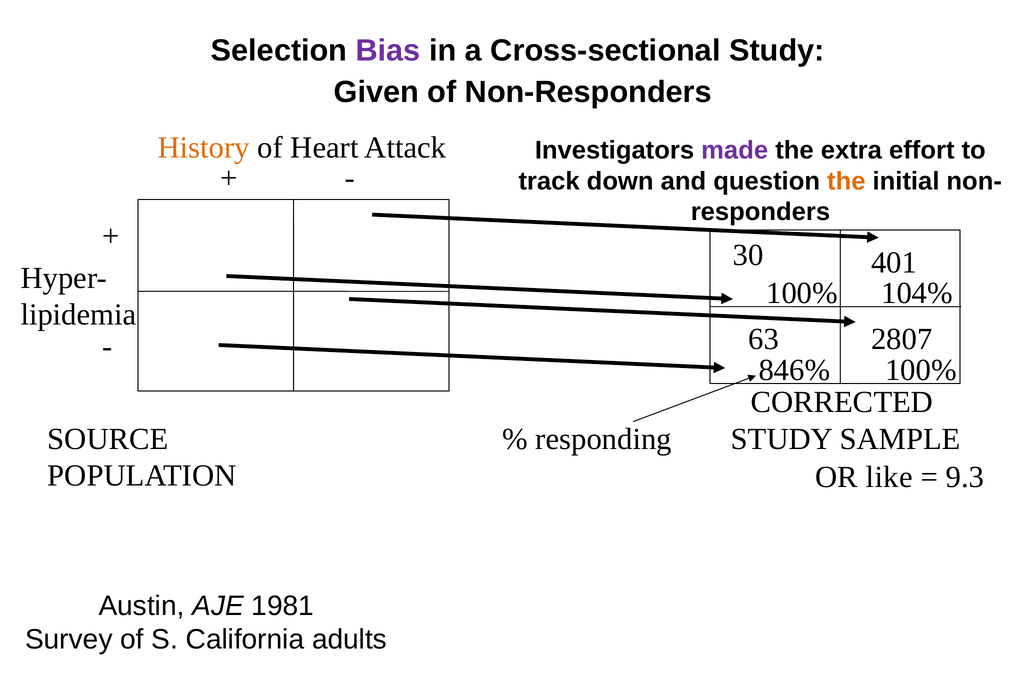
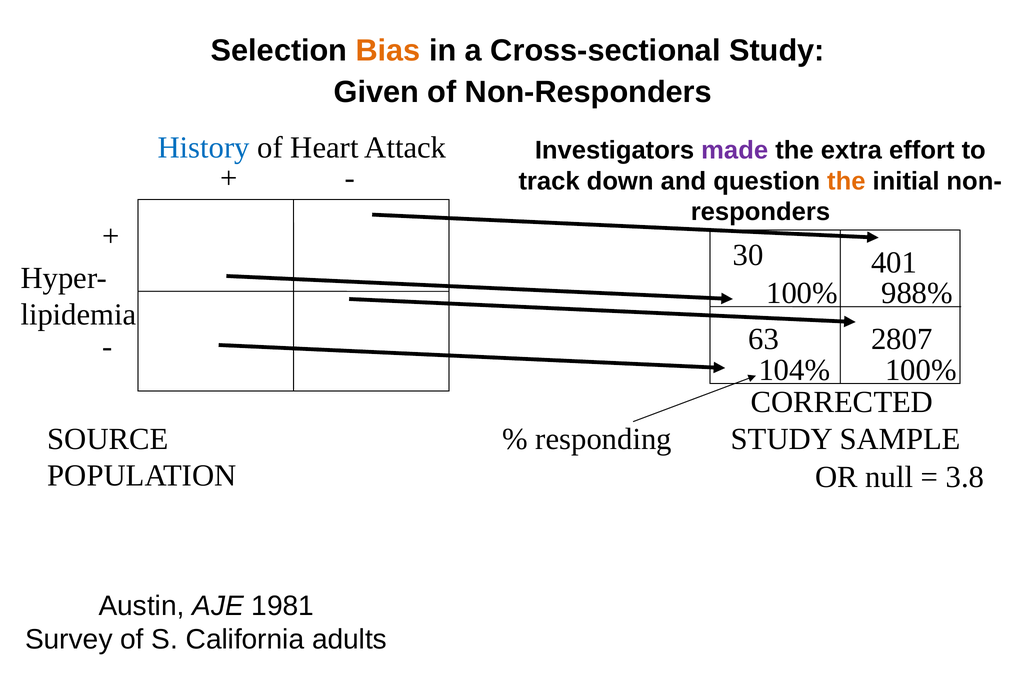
Bias colour: purple -> orange (388, 50)
History colour: orange -> blue (204, 148)
104%: 104% -> 988% (917, 294)
846%: 846% -> 104% (794, 370)
like: like -> null (889, 478)
9.3: 9.3 -> 3.8 (965, 478)
